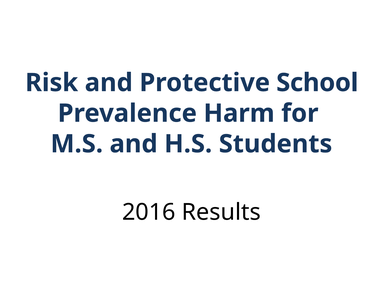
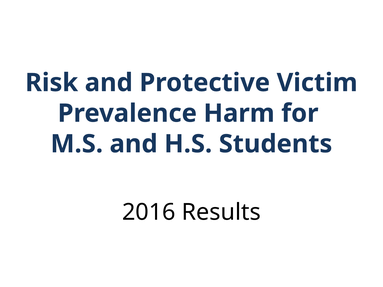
School: School -> Victim (317, 83)
